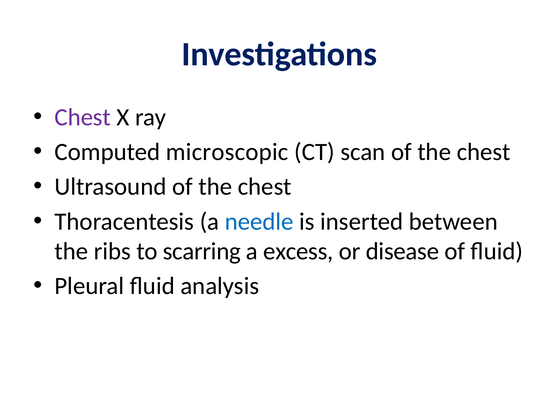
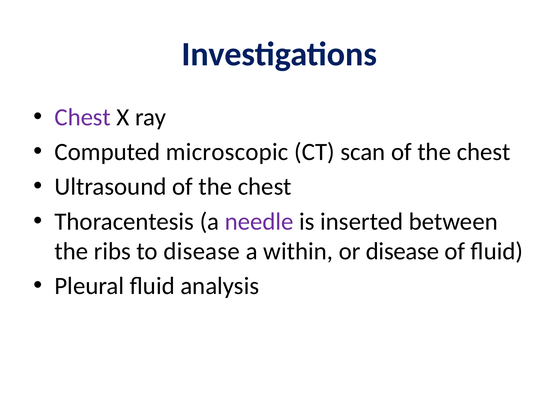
needle colour: blue -> purple (259, 222)
to scarring: scarring -> disease (202, 251)
excess: excess -> within (298, 251)
